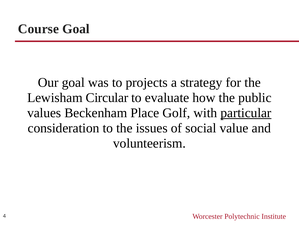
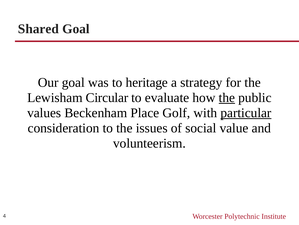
Course: Course -> Shared (38, 29)
projects: projects -> heritage (147, 82)
the underline: none -> present (227, 97)
